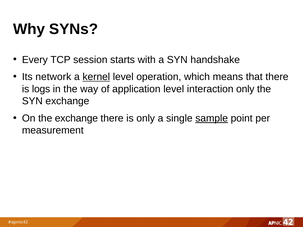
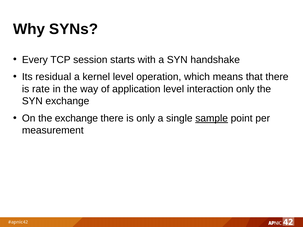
network: network -> residual (53, 77)
kernel underline: present -> none (96, 77)
logs: logs -> rate (41, 89)
